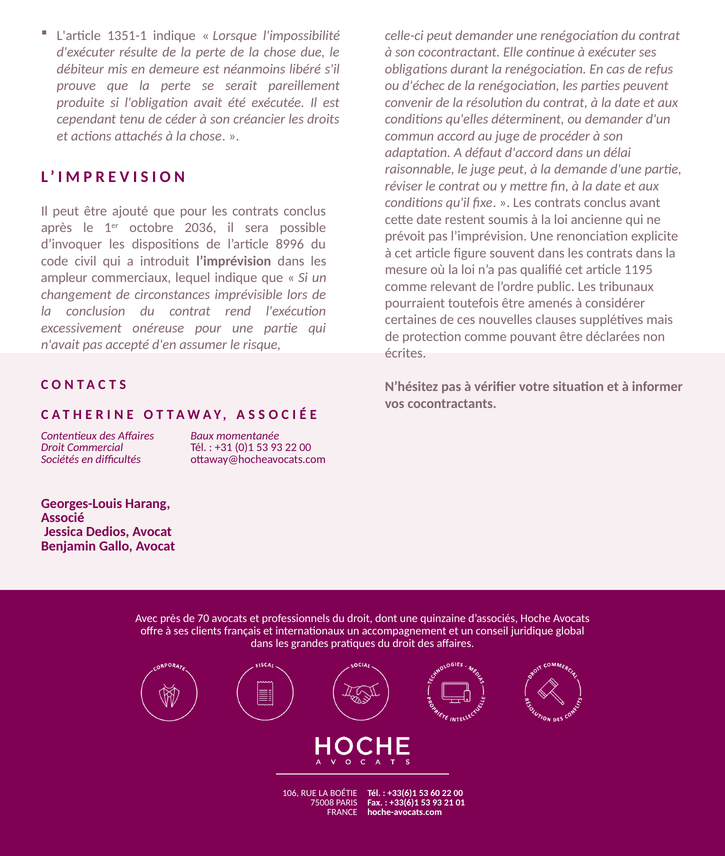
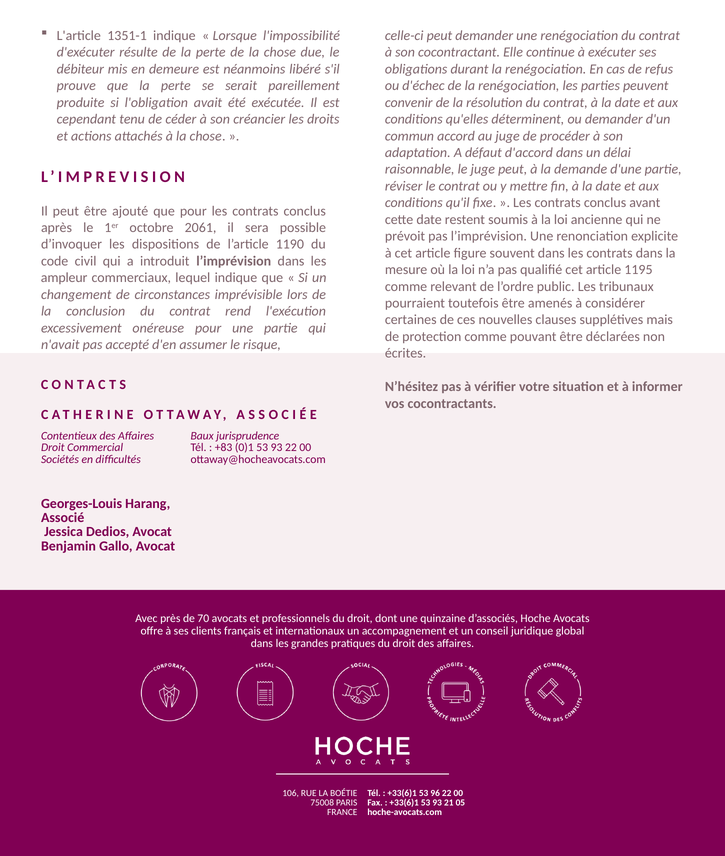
2036: 2036 -> 2061 (201, 228)
8996: 8996 -> 1190 (290, 245)
momentanée: momentanée -> jurisprudence (248, 436)
+31: +31 -> +83 (224, 448)
60: 60 -> 96 (435, 794)
01: 01 -> 05 (460, 803)
